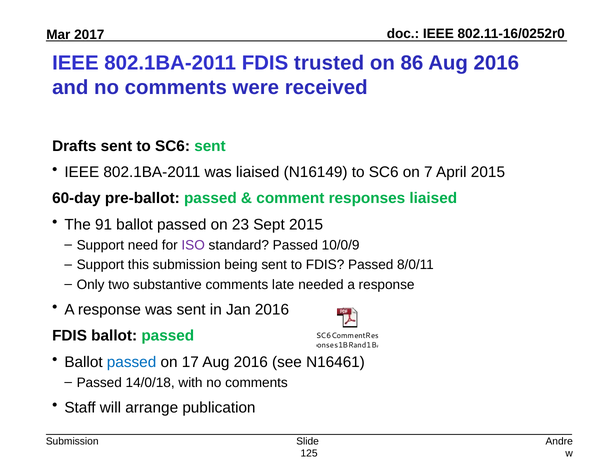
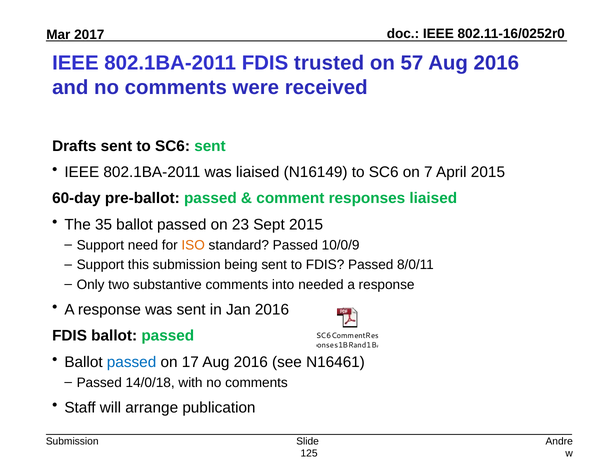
86: 86 -> 57 (412, 63)
91: 91 -> 35 (104, 224)
ISO colour: purple -> orange (193, 245)
late: late -> into (283, 284)
